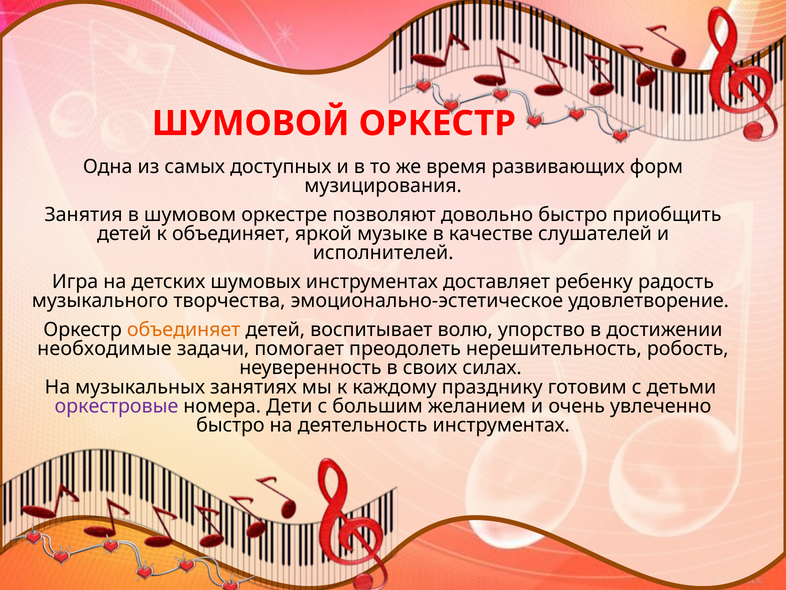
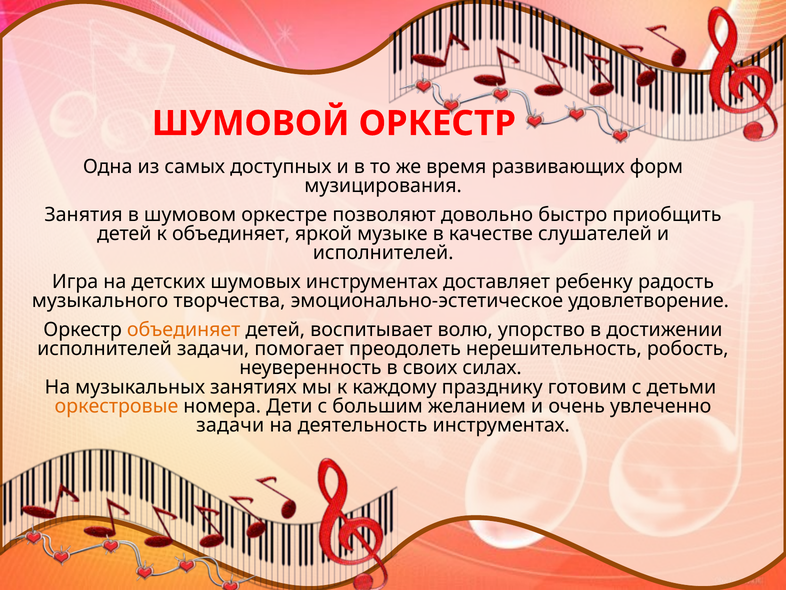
необходимые: необходимые -> исполнителей (105, 349)
оркестровые colour: purple -> orange (116, 406)
быстро: быстро -> задачи (230, 425)
